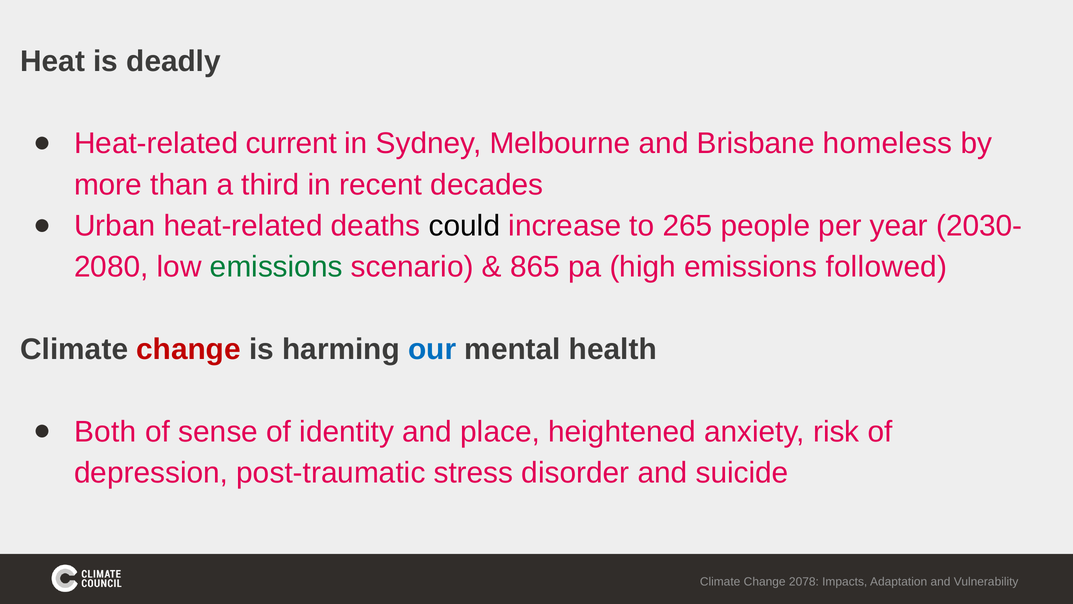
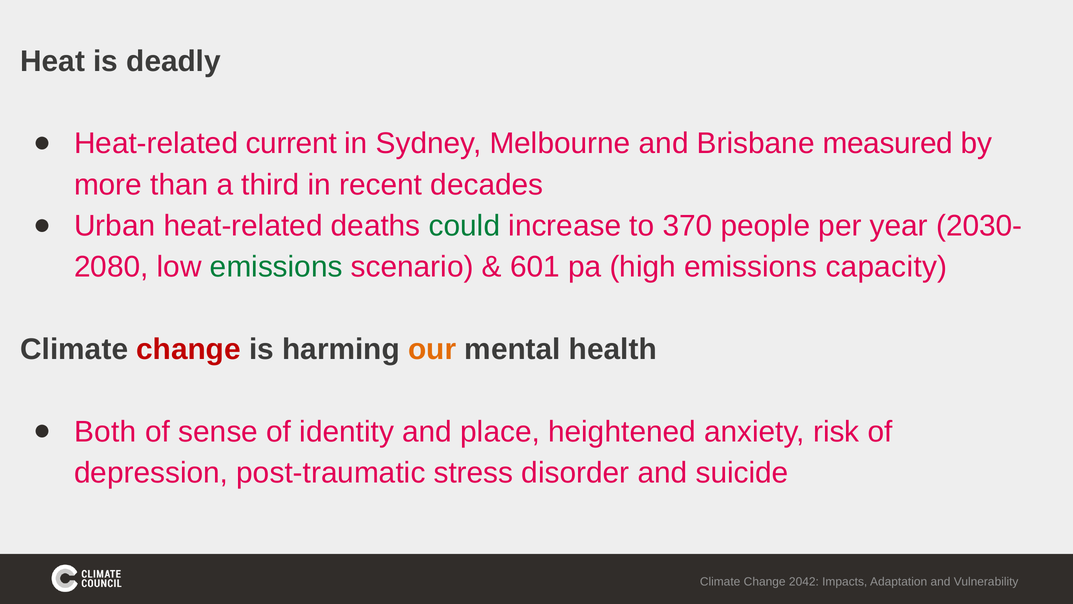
homeless: homeless -> measured (888, 143)
could colour: black -> green (464, 226)
265: 265 -> 370 (687, 226)
865: 865 -> 601 (535, 267)
followed: followed -> capacity (886, 267)
our colour: blue -> orange (432, 349)
2078: 2078 -> 2042 (804, 581)
